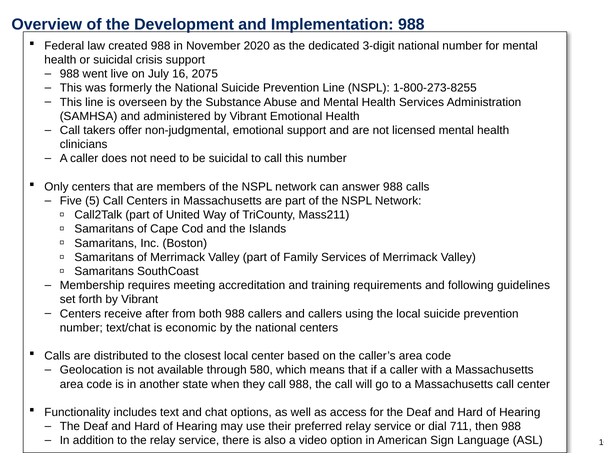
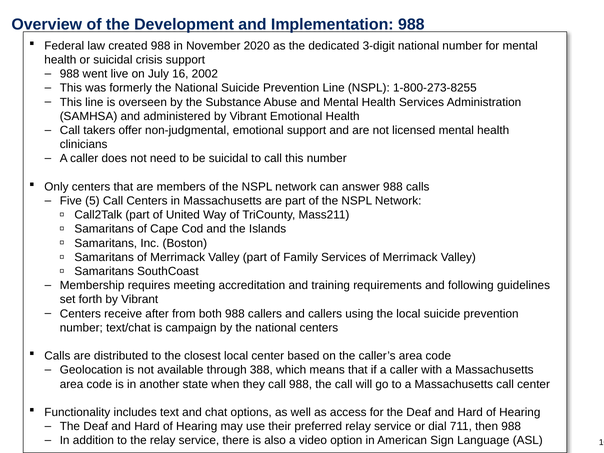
2075: 2075 -> 2002 (205, 74)
economic: economic -> campaign (191, 328)
580: 580 -> 388 (261, 370)
